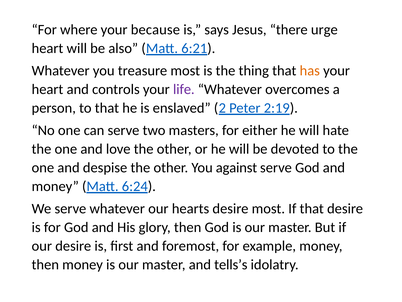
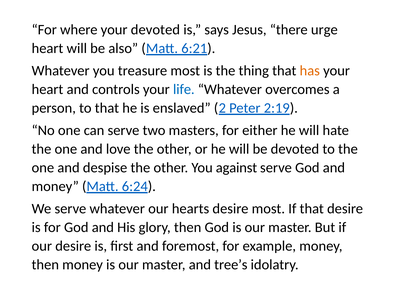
your because: because -> devoted (155, 30)
life colour: purple -> blue (184, 89)
tells’s: tells’s -> tree’s (231, 264)
